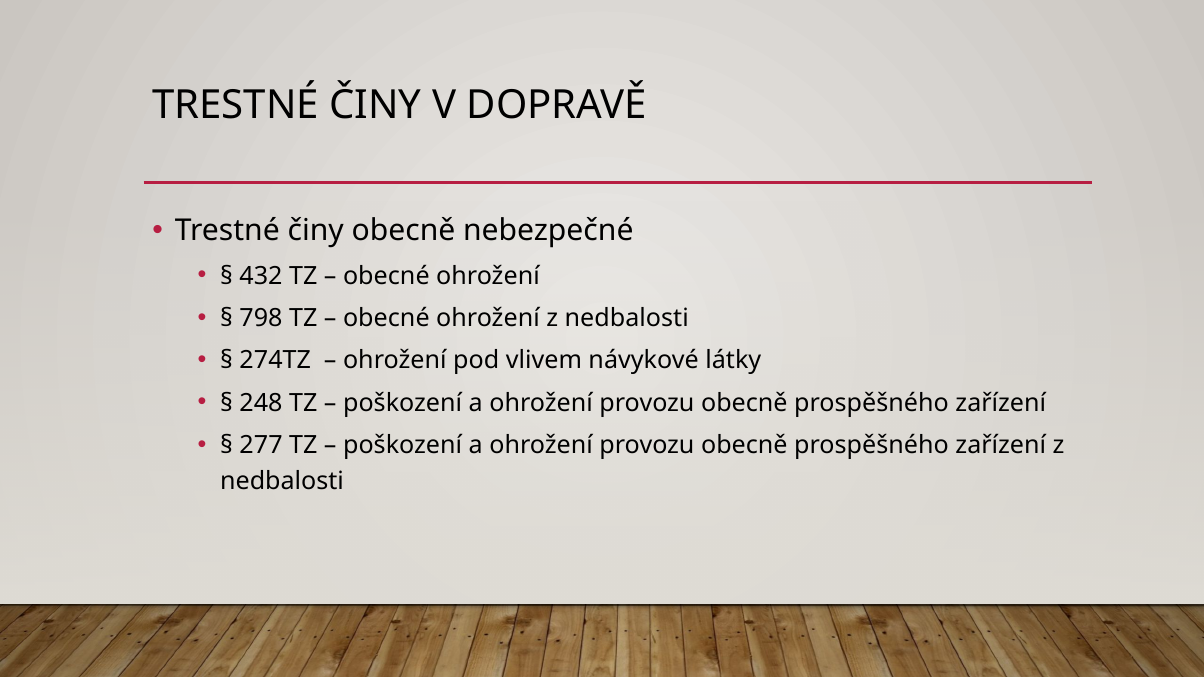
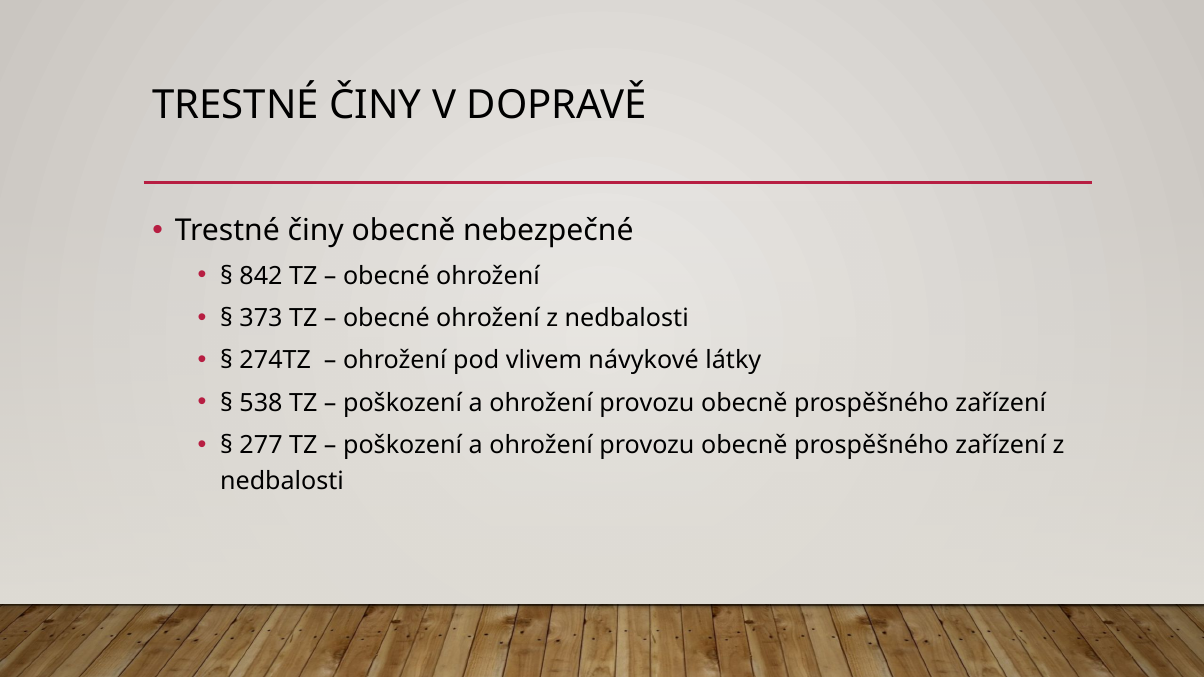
432: 432 -> 842 (261, 276)
798: 798 -> 373 (261, 318)
248: 248 -> 538 (261, 403)
